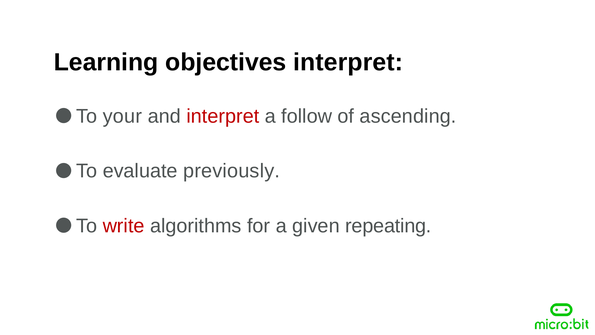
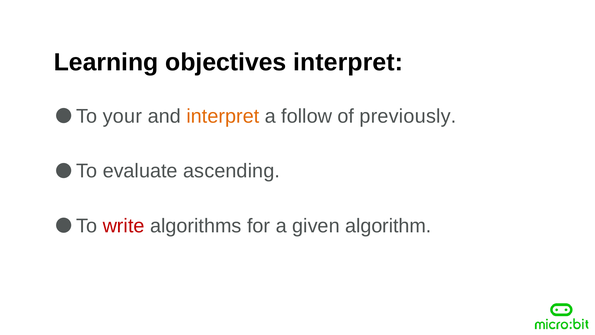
interpret colour: red -> orange (223, 116)
ascending: ascending -> previously (408, 116)
previously: previously -> ascending (232, 171)
repeating: repeating -> algorithm (388, 226)
